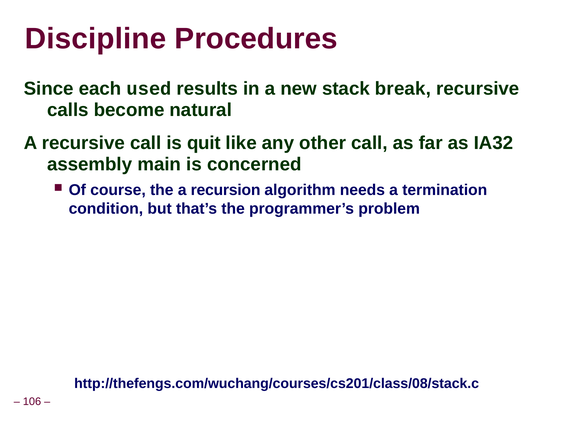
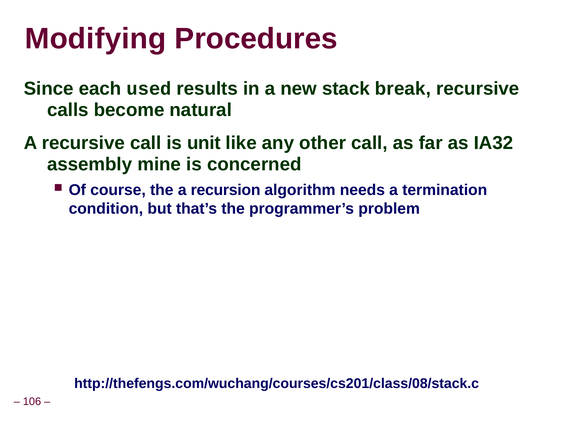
Discipline: Discipline -> Modifying (96, 39)
quit: quit -> unit (204, 143)
main: main -> mine (159, 164)
